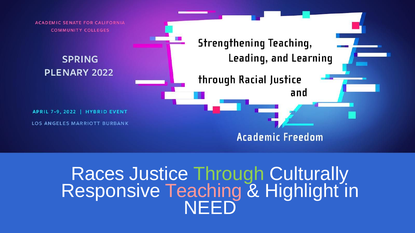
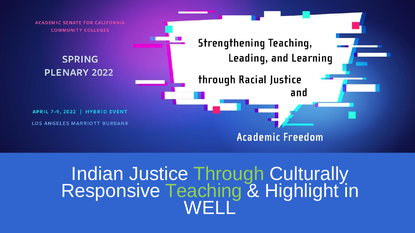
Races: Races -> Indian (98, 174)
Teaching colour: pink -> light green (204, 191)
NEED: NEED -> WELL (210, 208)
